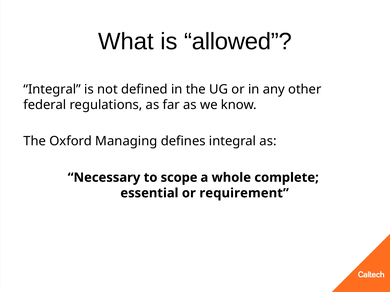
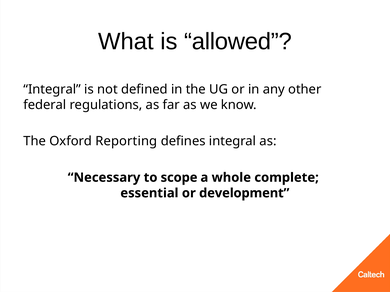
Managing: Managing -> Reporting (126, 141)
requirement: requirement -> development (244, 193)
